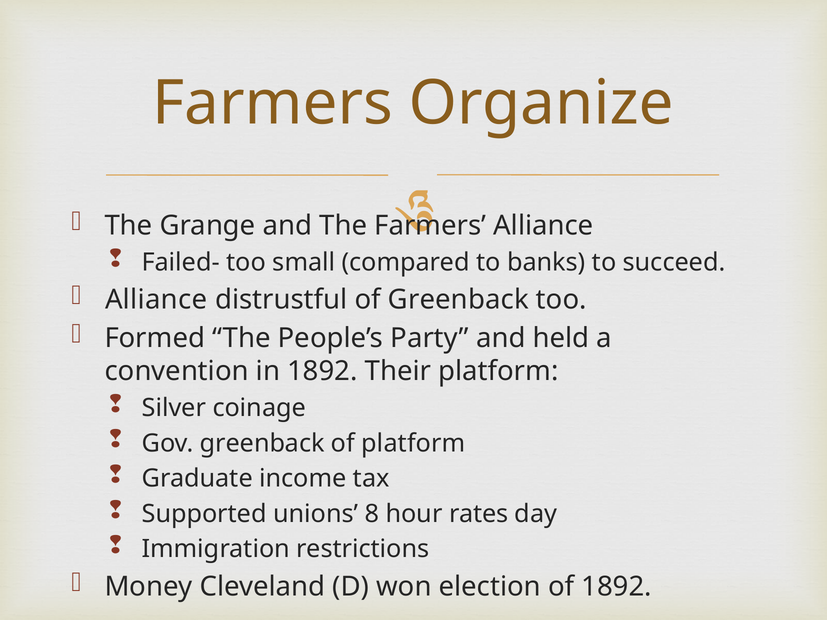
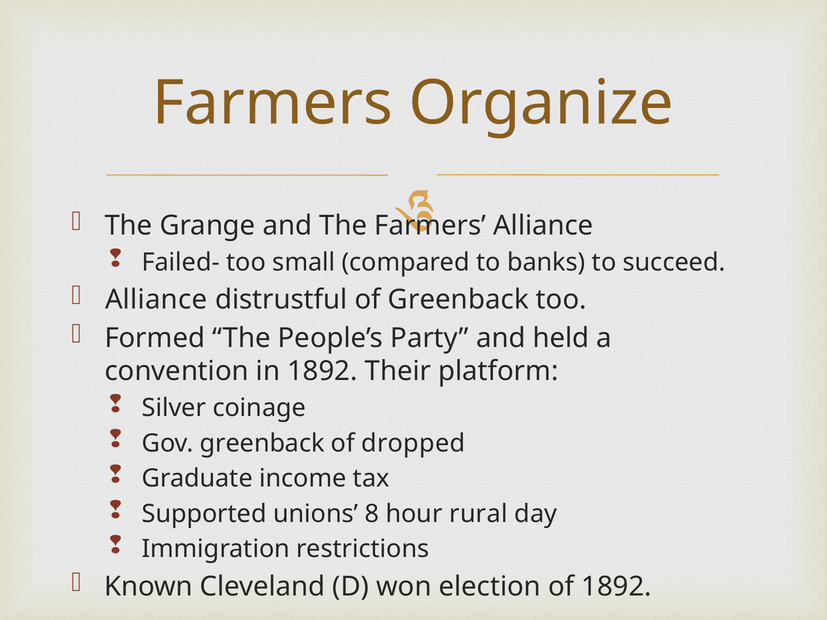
of platform: platform -> dropped (413, 443)
rates: rates -> rural (478, 514)
Money: Money -> Known (149, 587)
